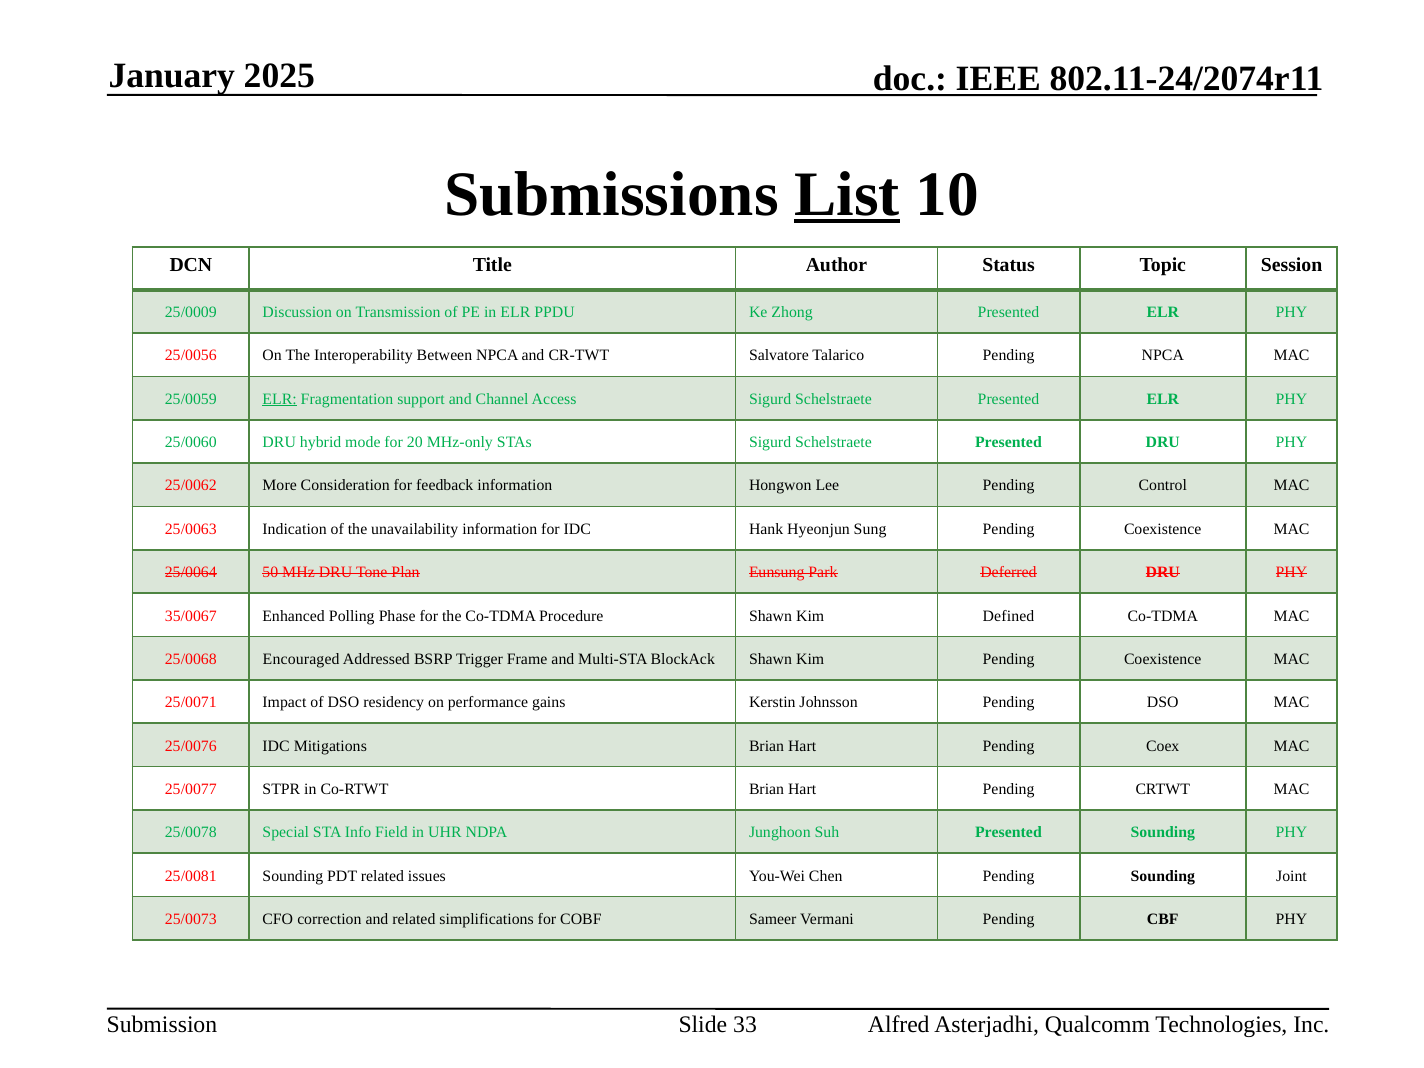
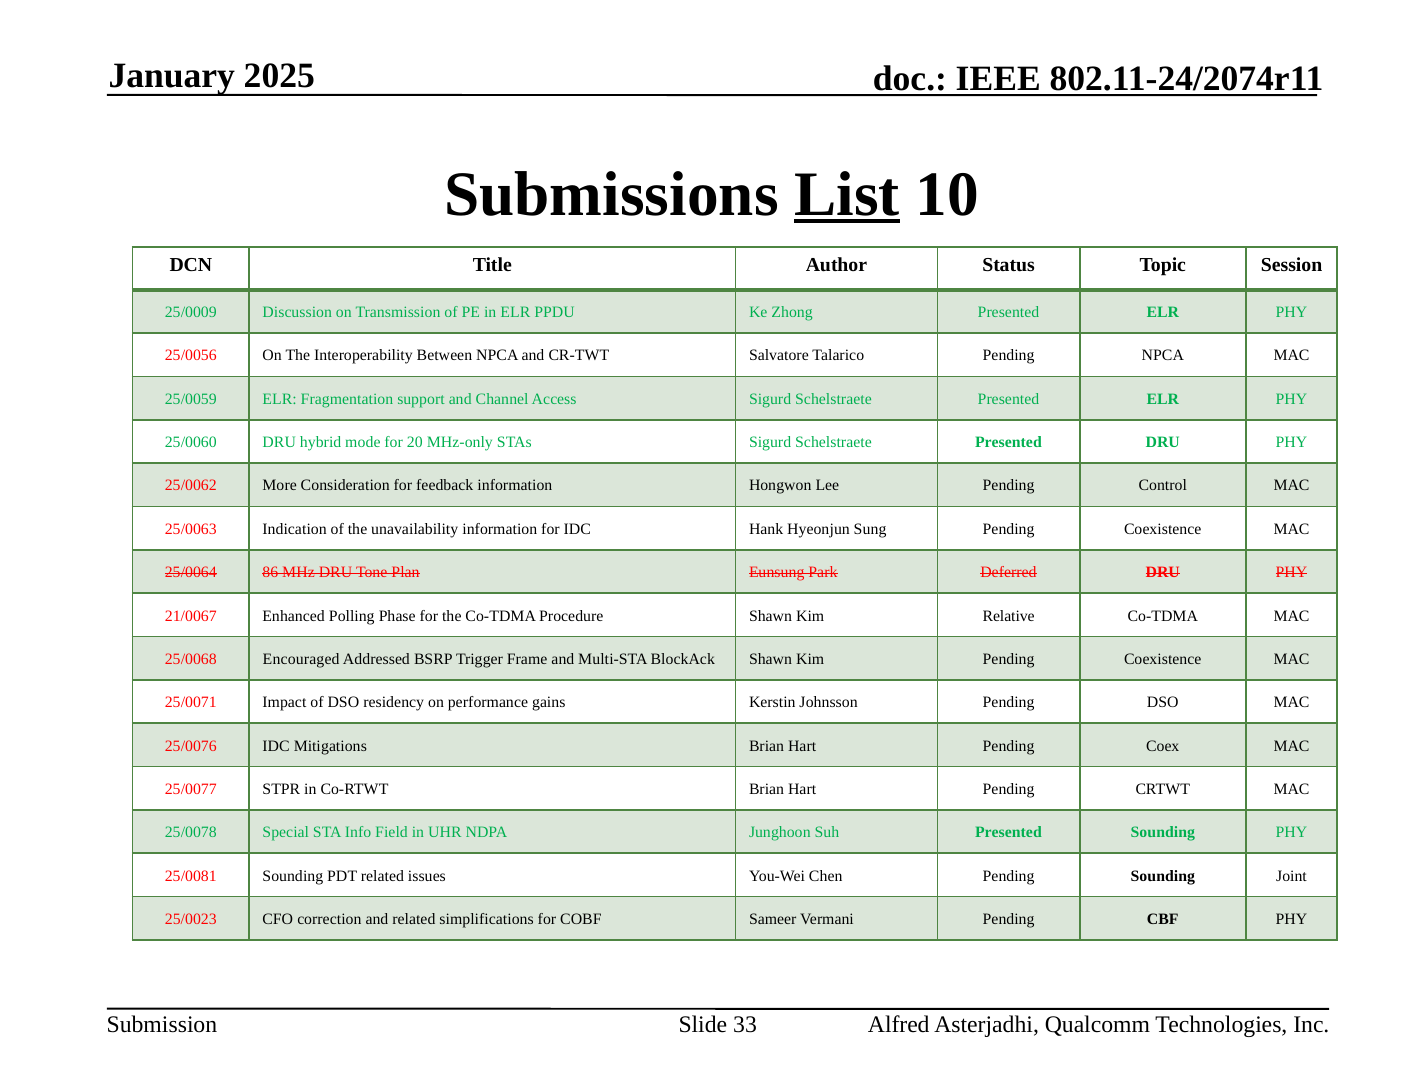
ELR underline: present -> none (280, 399)
50: 50 -> 86 (270, 572)
35/0067: 35/0067 -> 21/0067 (191, 616)
Defined: Defined -> Relative (1009, 616)
25/0073: 25/0073 -> 25/0023 (191, 919)
